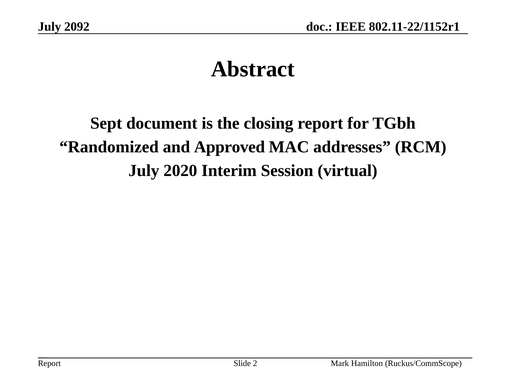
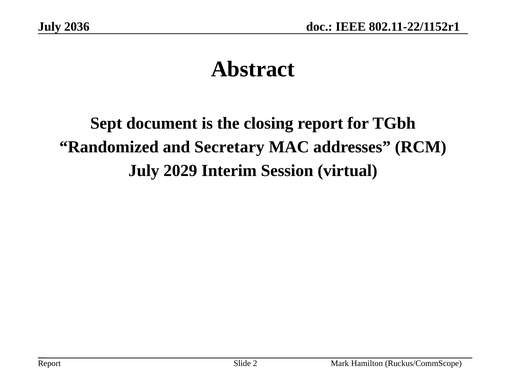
2092: 2092 -> 2036 (77, 27)
Approved: Approved -> Secretary (229, 147)
2020: 2020 -> 2029 (180, 171)
